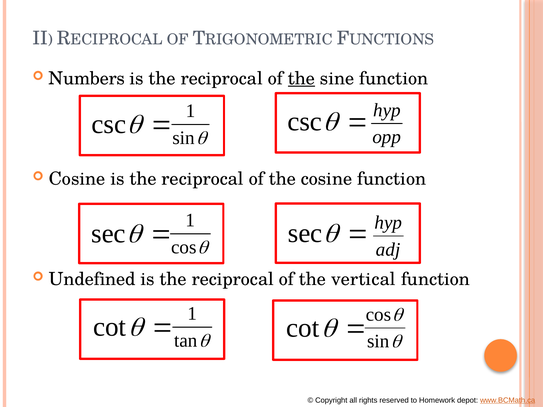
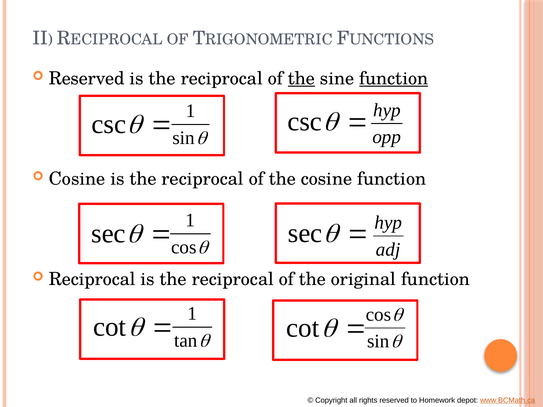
Numbers: Numbers -> Reserved (87, 78)
function underline: none -> present (394, 78)
Undefined: Undefined -> Reciprocal (92, 279)
vertical: vertical -> original (363, 279)
